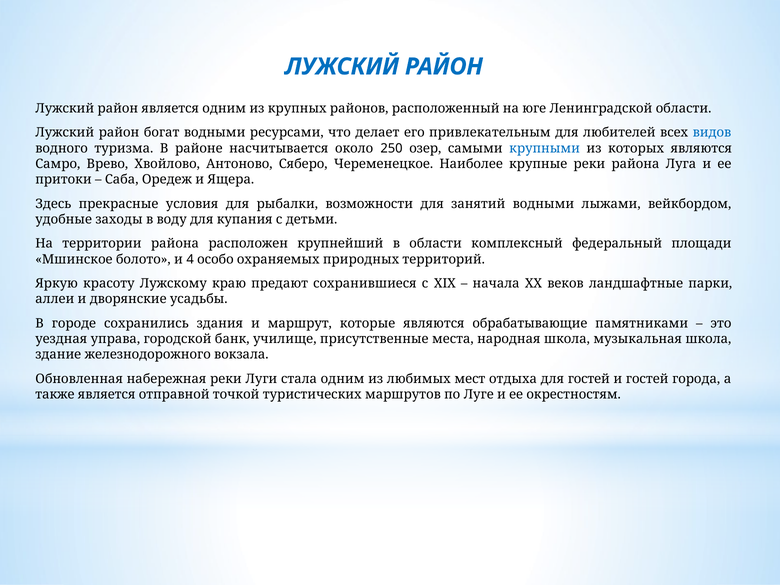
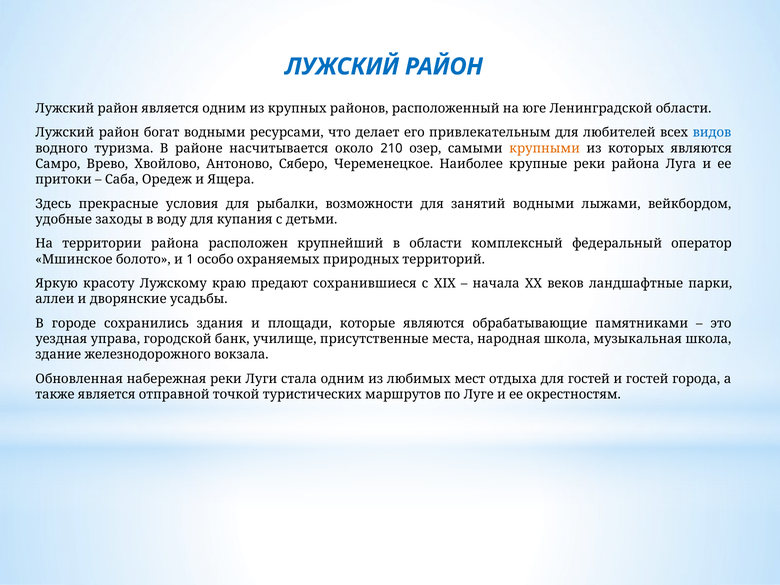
250: 250 -> 210 (392, 148)
крупными colour: blue -> orange (545, 148)
площади: площади -> оператор (701, 244)
4: 4 -> 1 (190, 259)
маршрут: маршрут -> площади (300, 323)
